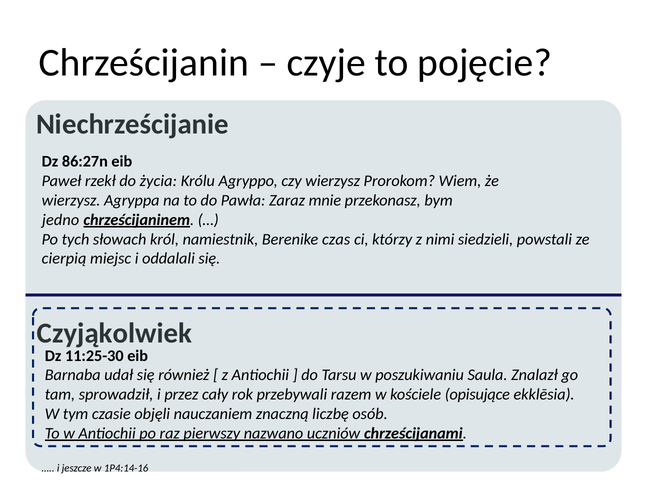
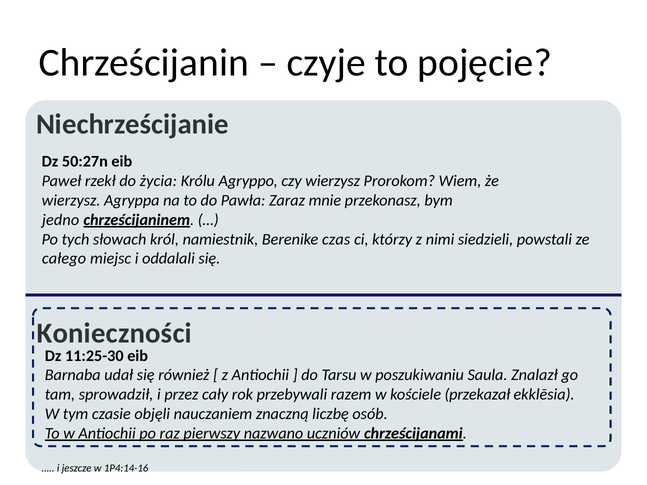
86:27n: 86:27n -> 50:27n (85, 162)
cierpią: cierpią -> całego (64, 259)
Czyjąkolwiek: Czyjąkolwiek -> Konieczności (114, 333)
opisujące: opisujące -> przekazał (477, 395)
